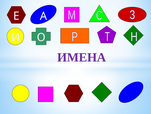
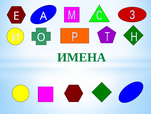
ИМЕНА colour: purple -> green (82, 57)
